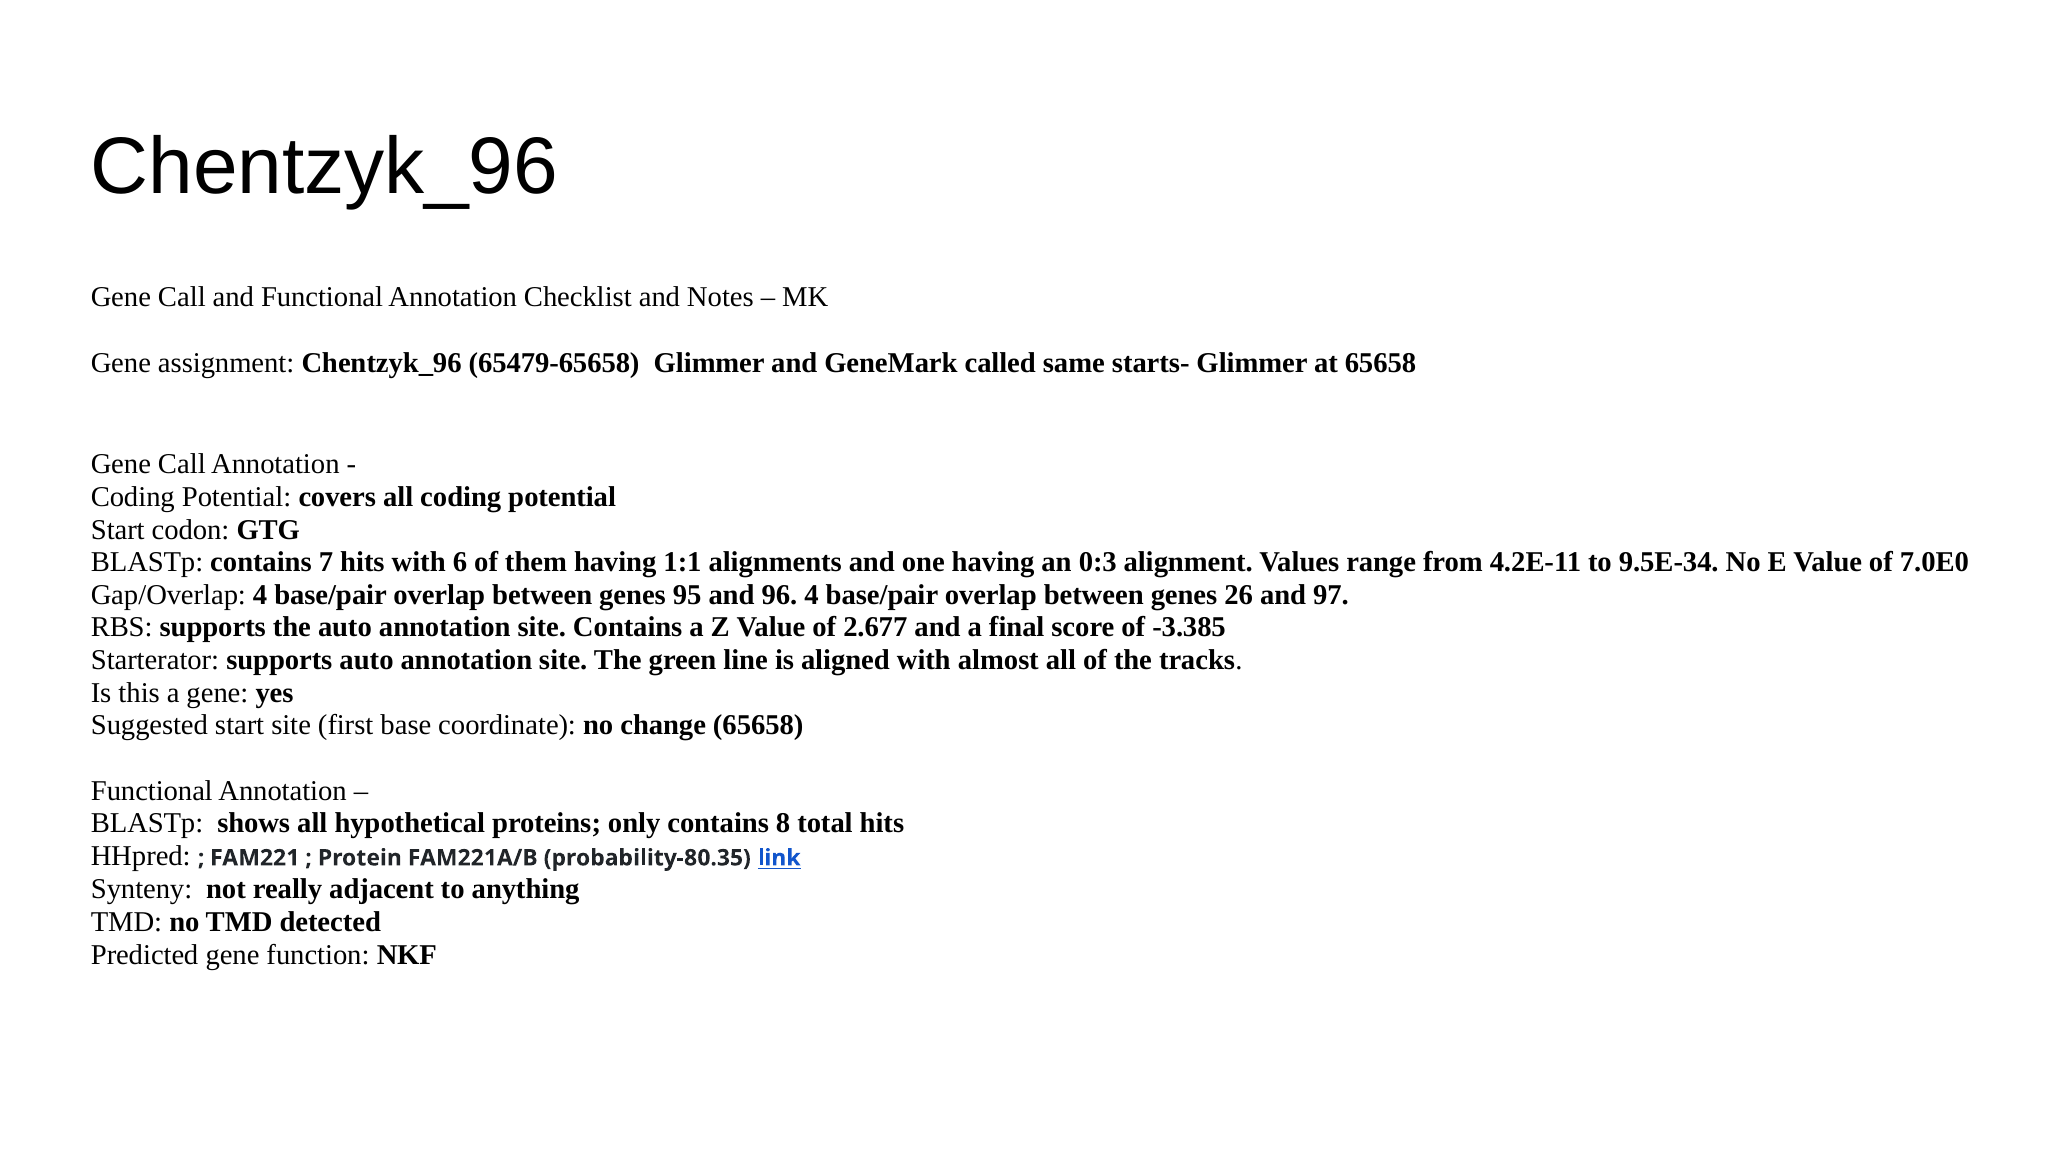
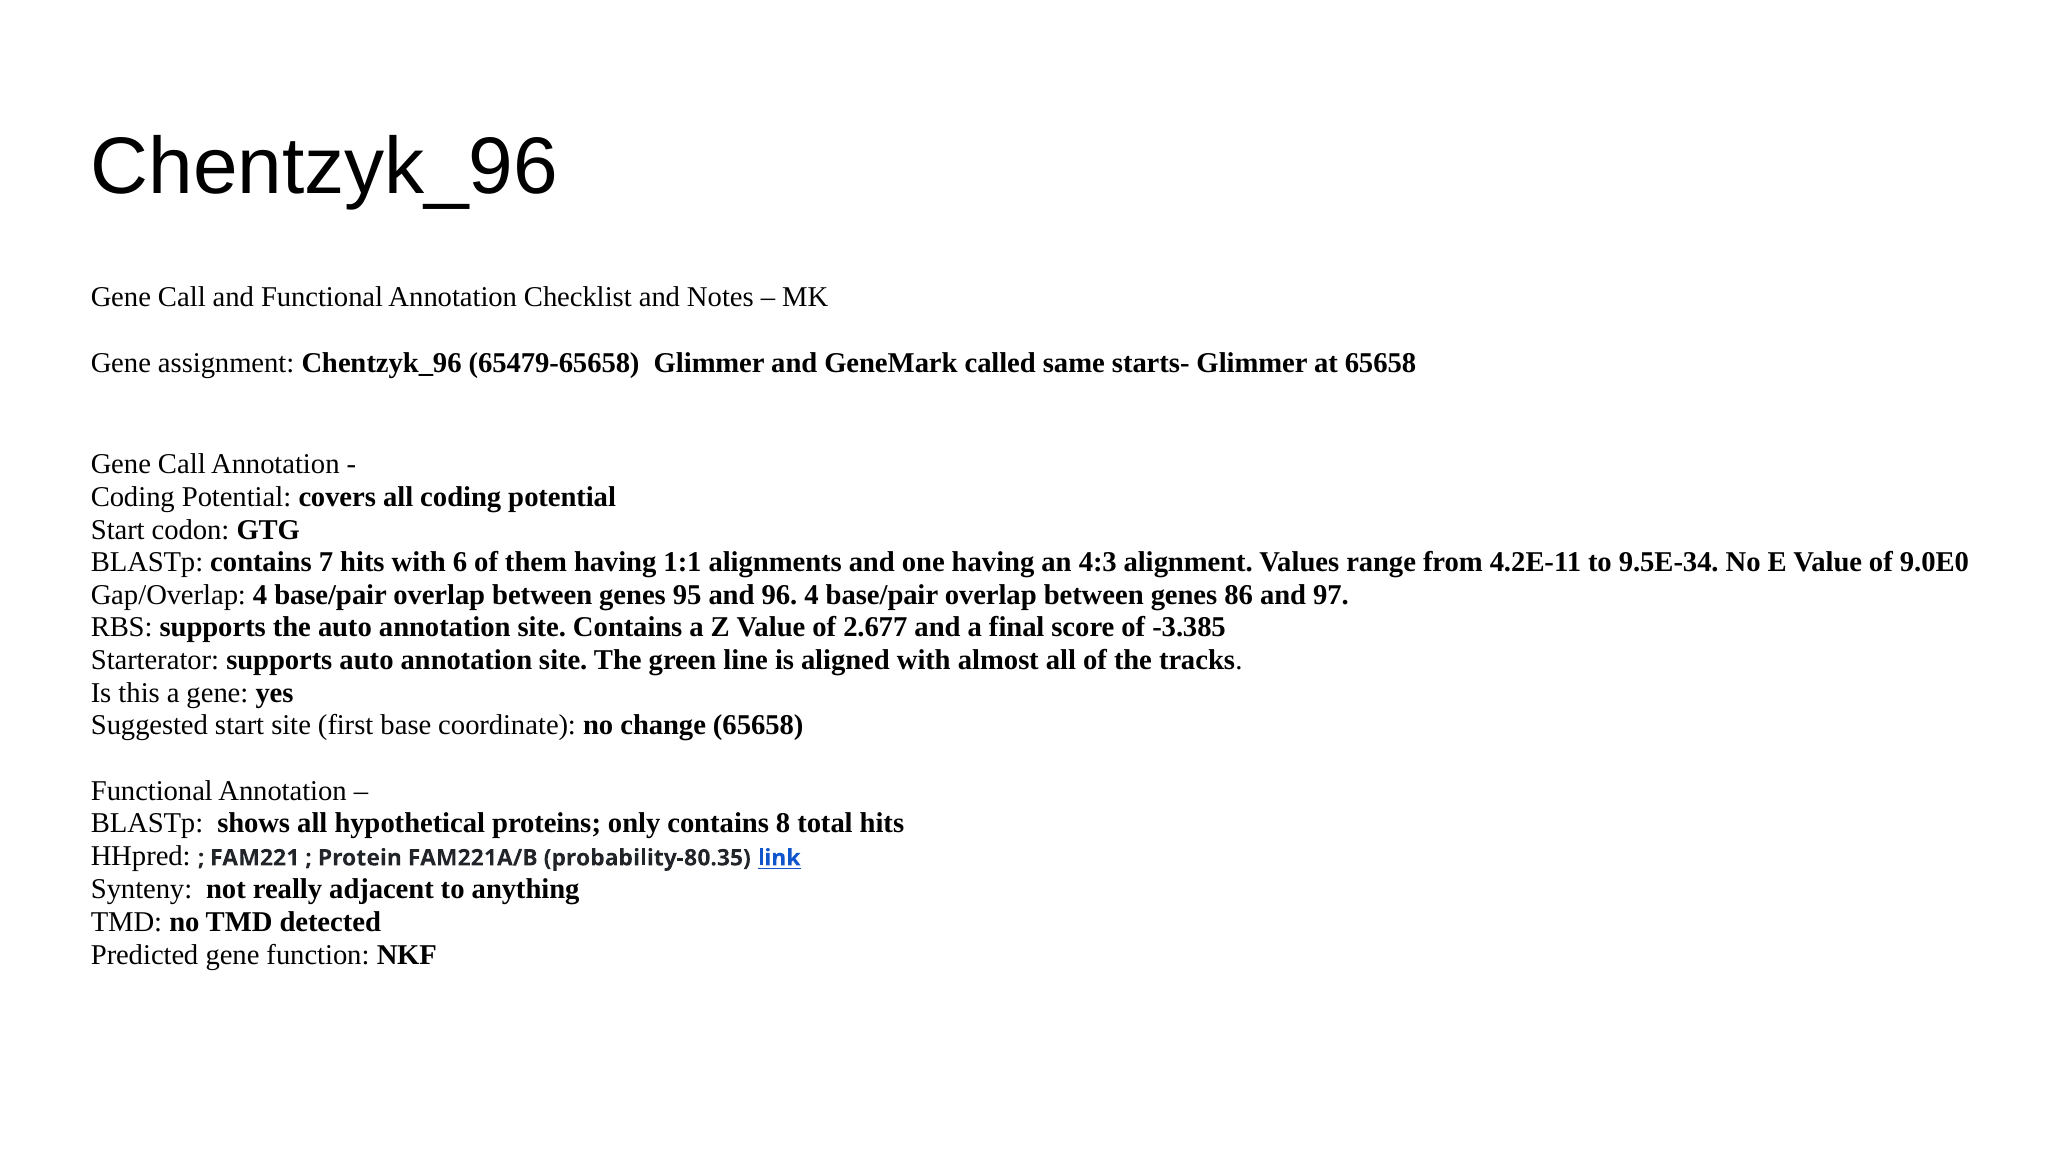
0:3: 0:3 -> 4:3 (1098, 562)
7.0E0: 7.0E0 -> 9.0E0 (1934, 562)
26: 26 -> 86 (1239, 595)
